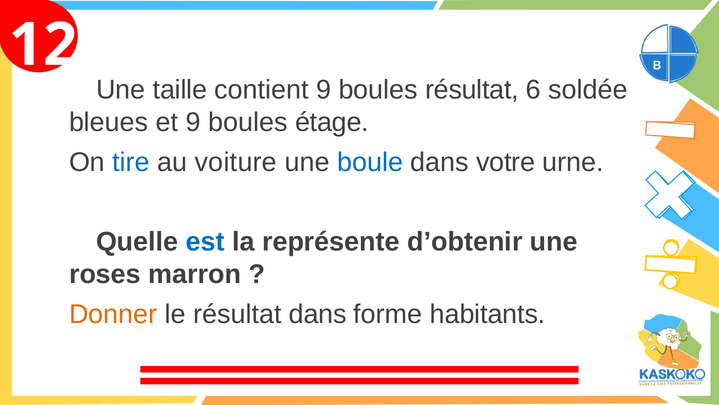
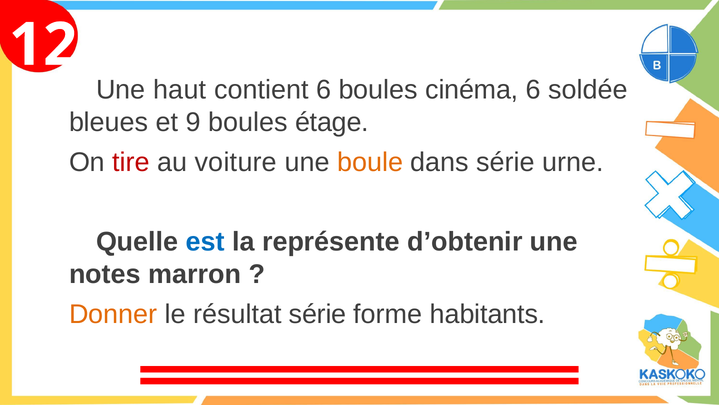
taille: taille -> haut (180, 90)
contient 9: 9 -> 6 (324, 90)
boules résultat: résultat -> cinéma (472, 90)
tire colour: blue -> red (131, 162)
boule colour: blue -> orange (370, 162)
dans votre: votre -> série (506, 162)
roses: roses -> notes (105, 274)
résultat dans: dans -> série (318, 314)
